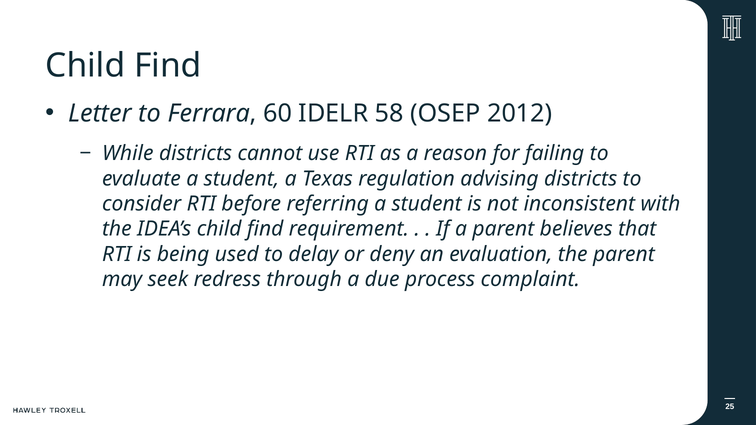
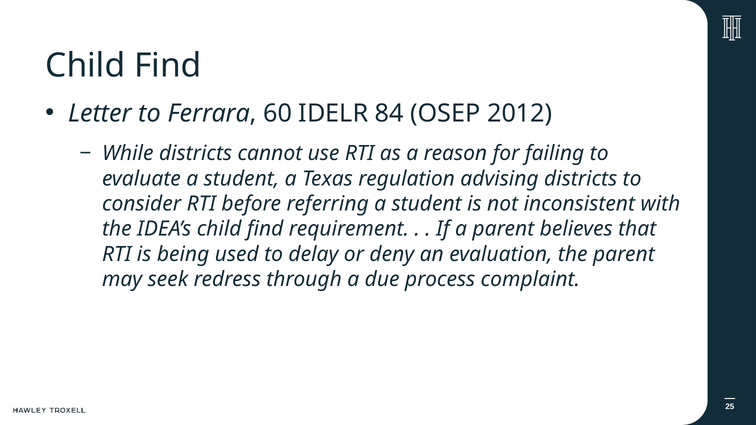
58: 58 -> 84 (389, 113)
